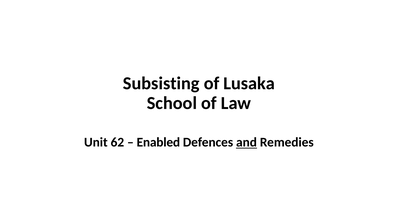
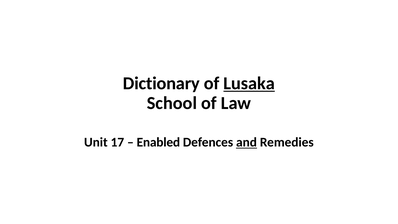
Subsisting: Subsisting -> Dictionary (161, 83)
Lusaka underline: none -> present (249, 83)
62: 62 -> 17 (117, 142)
